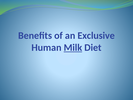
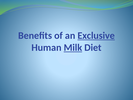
Exclusive underline: none -> present (96, 35)
